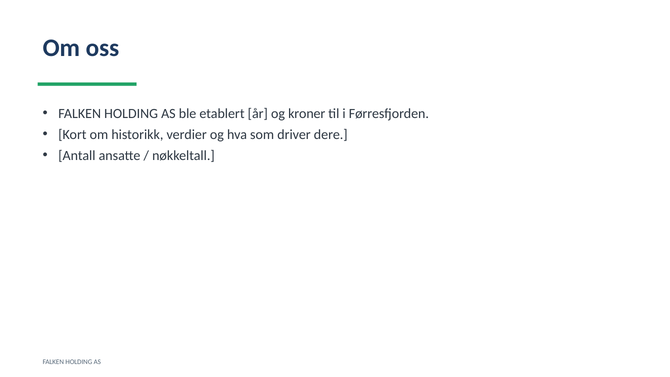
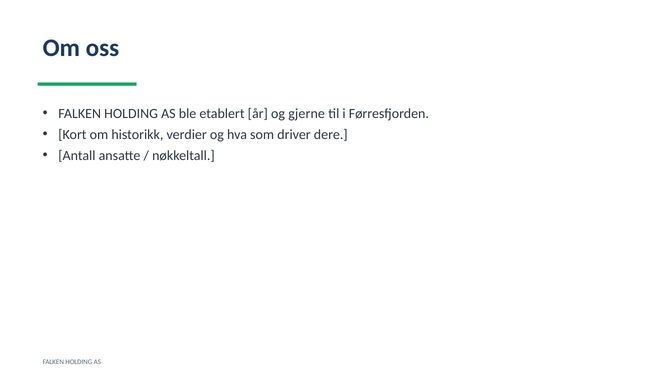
kroner: kroner -> gjerne (307, 113)
